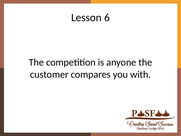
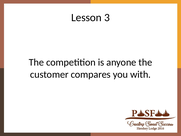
6: 6 -> 3 (107, 18)
